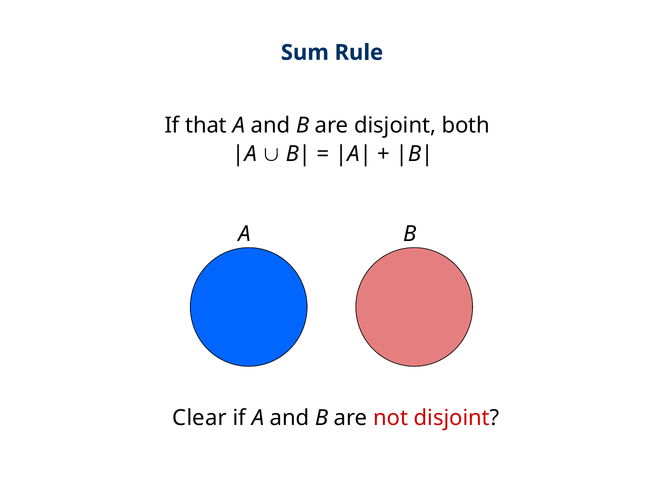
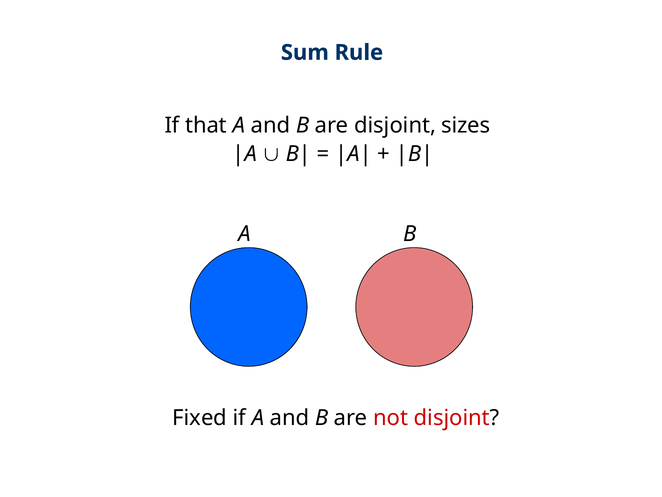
both: both -> sizes (466, 125)
Clear: Clear -> Fixed (200, 417)
